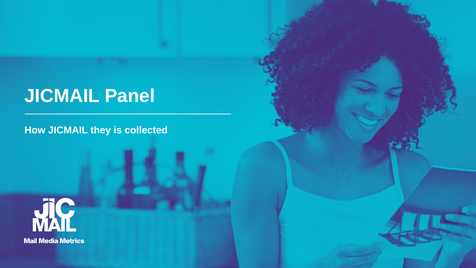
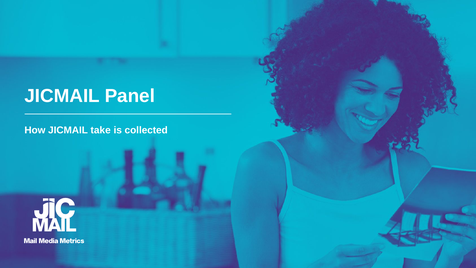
they: they -> take (101, 130)
